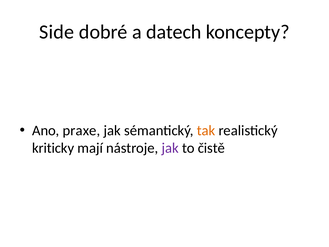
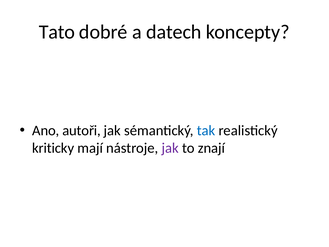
Side: Side -> Tato (57, 32)
praxe: praxe -> autoři (82, 130)
tak colour: orange -> blue (206, 130)
čistě: čistě -> znají (211, 148)
